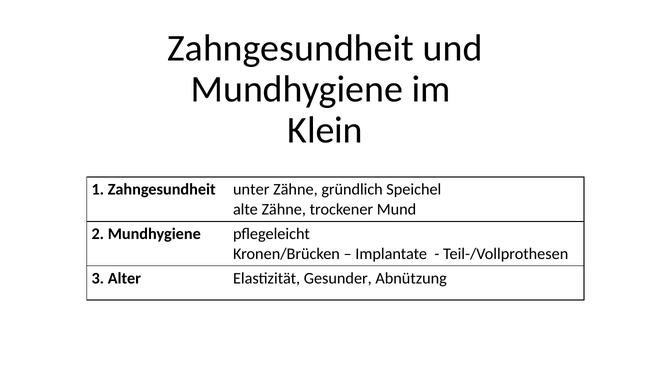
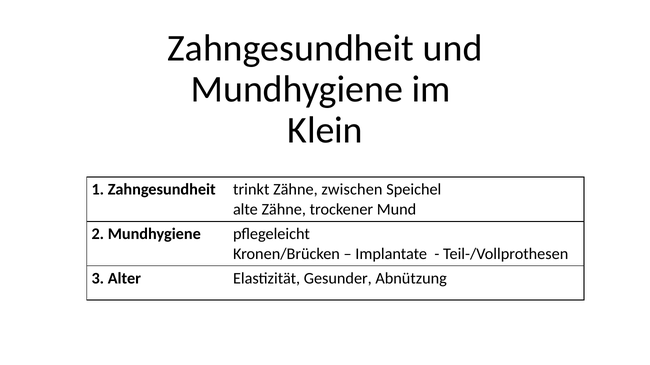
unter: unter -> trinkt (251, 190)
gründlich: gründlich -> zwischen (352, 190)
